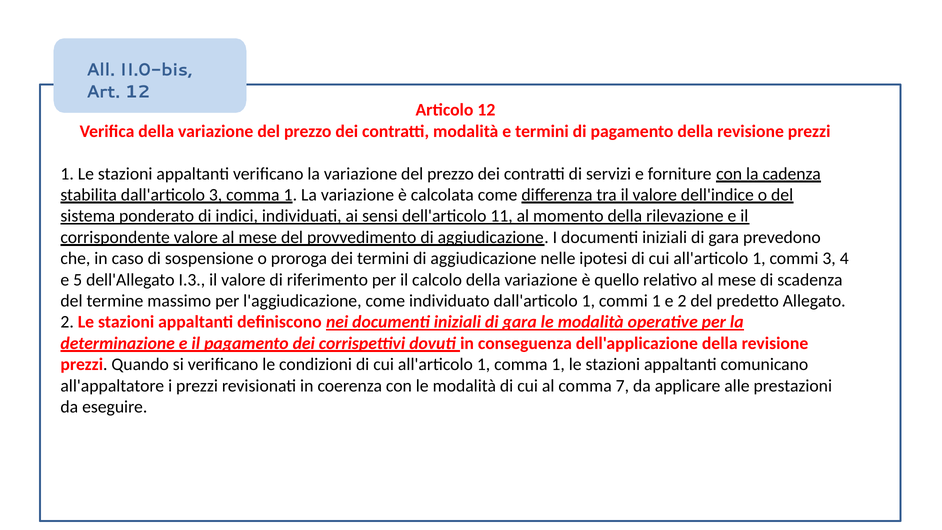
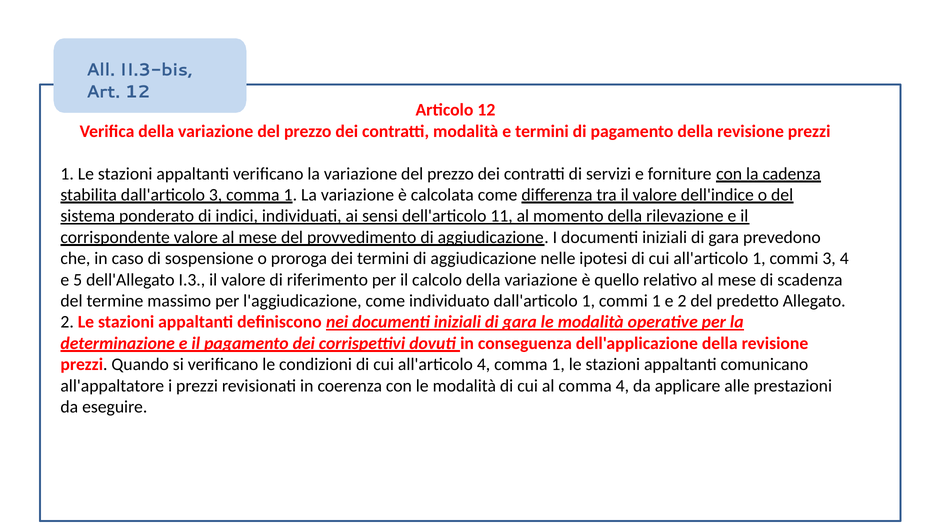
II.0-bis: II.0-bis -> II.3-bis (156, 70)
1: 1 -> 4 (484, 364)
comma 7: 7 -> 4 (622, 386)
